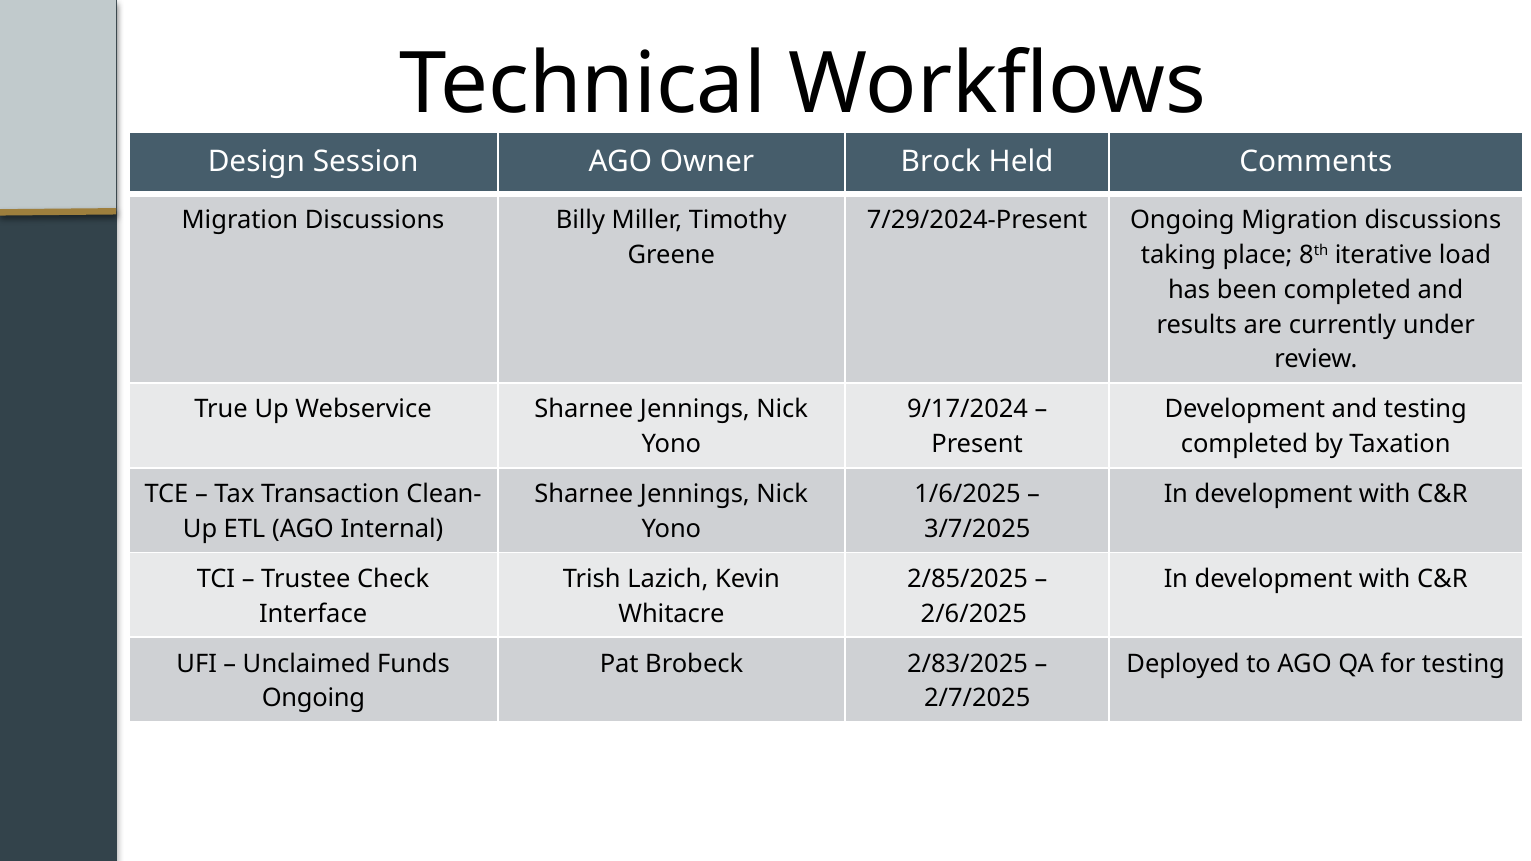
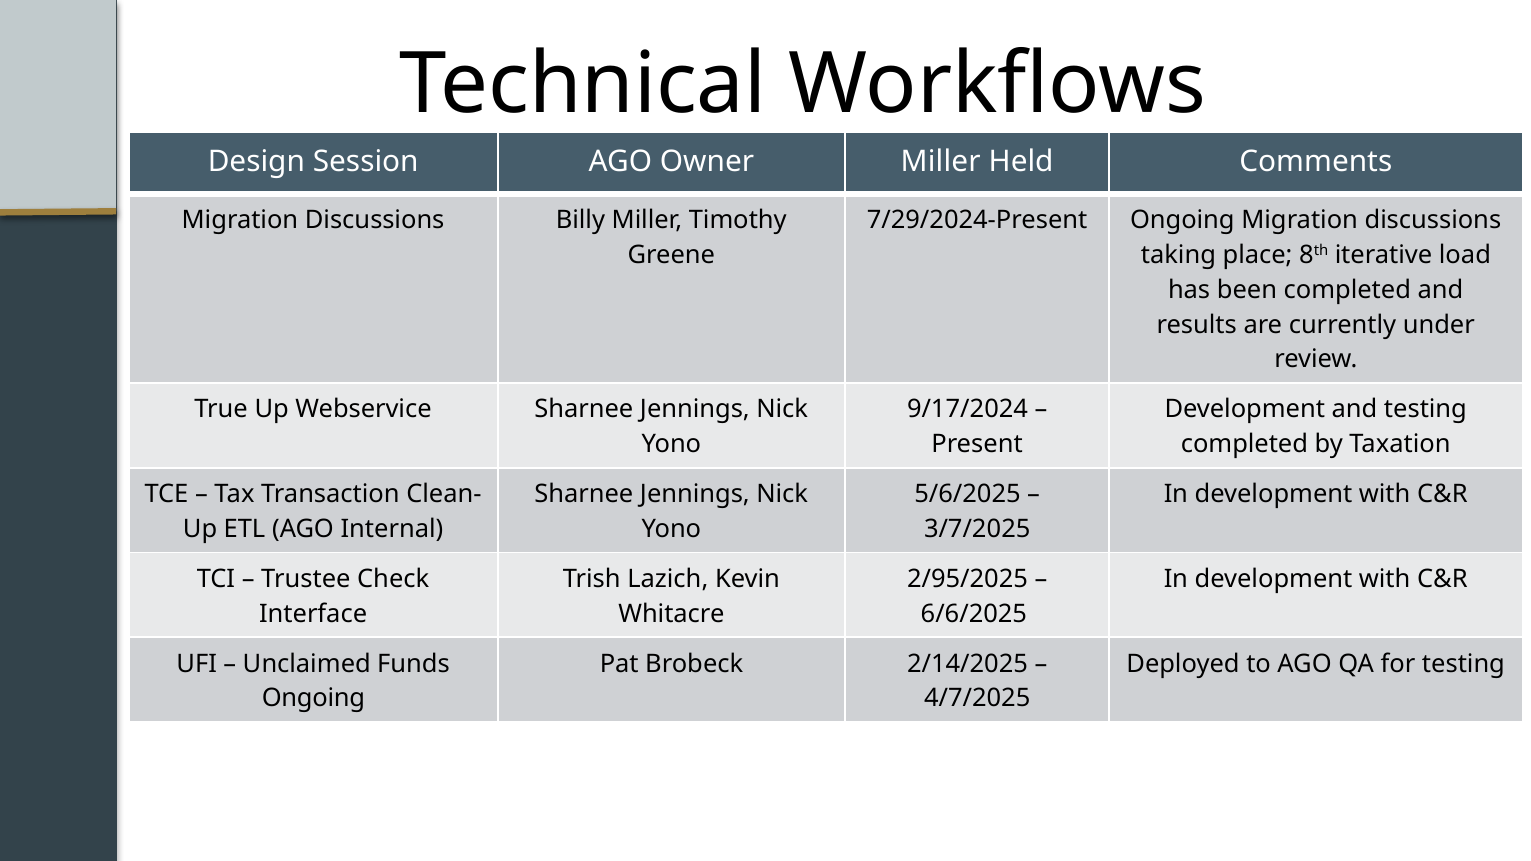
Owner Brock: Brock -> Miller (941, 162)
1/6/2025: 1/6/2025 -> 5/6/2025 (968, 494)
2/85/2025: 2/85/2025 -> 2/95/2025 (967, 579)
2/6/2025: 2/6/2025 -> 6/6/2025 (974, 614)
2/83/2025: 2/83/2025 -> 2/14/2025 (967, 664)
2/7/2025: 2/7/2025 -> 4/7/2025 (977, 699)
